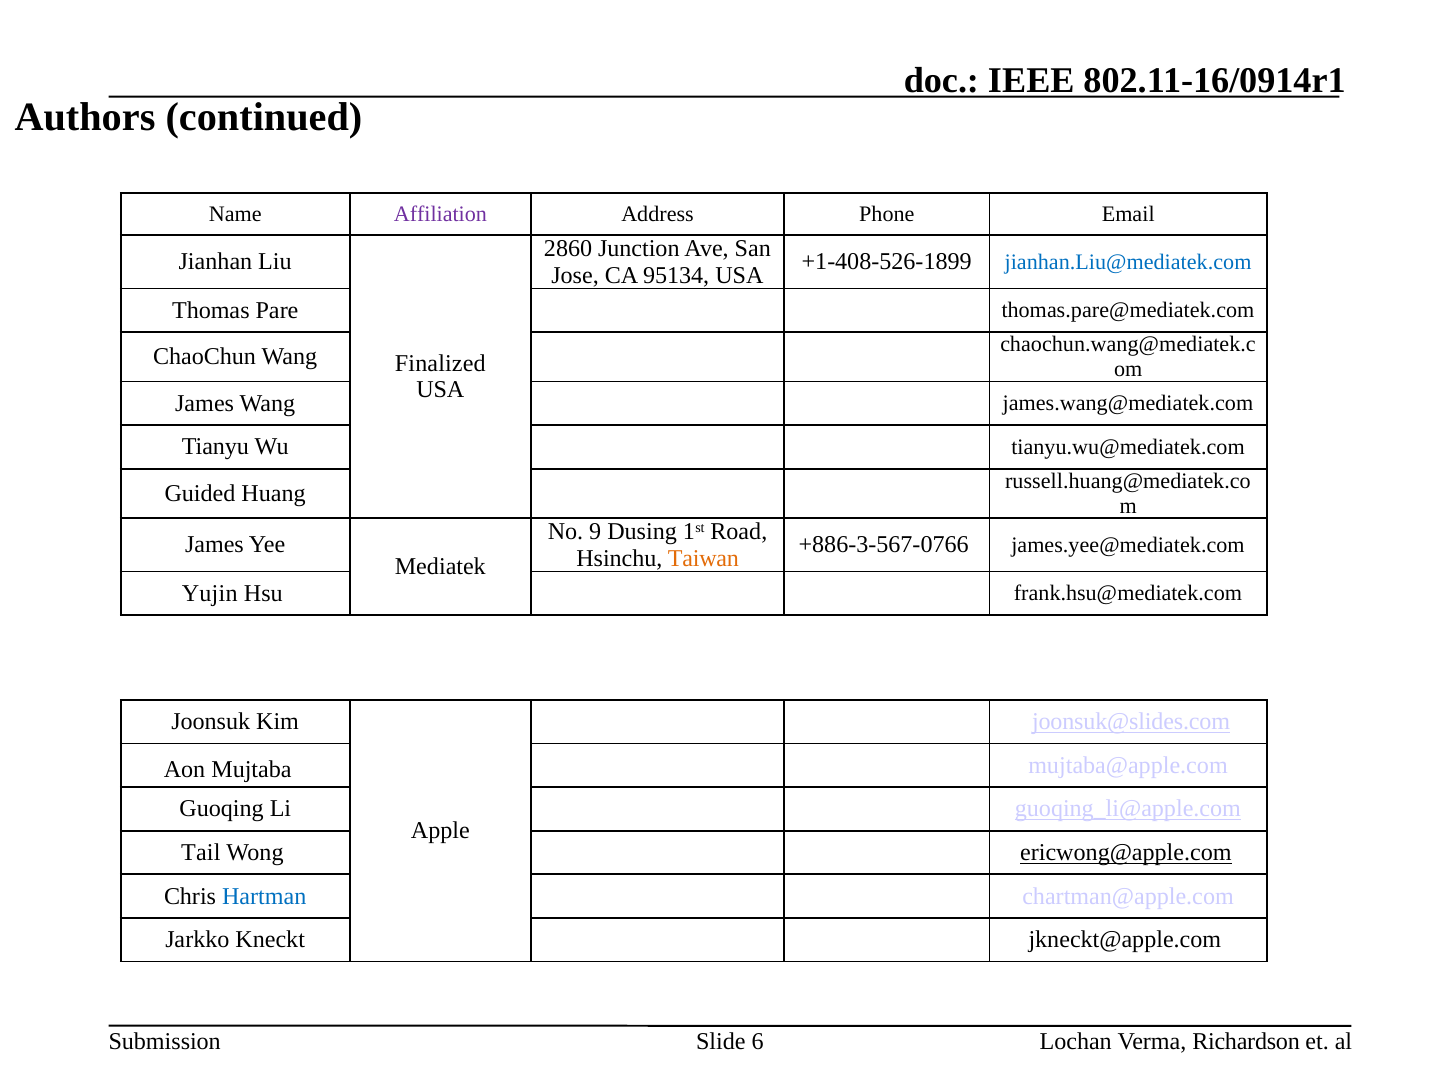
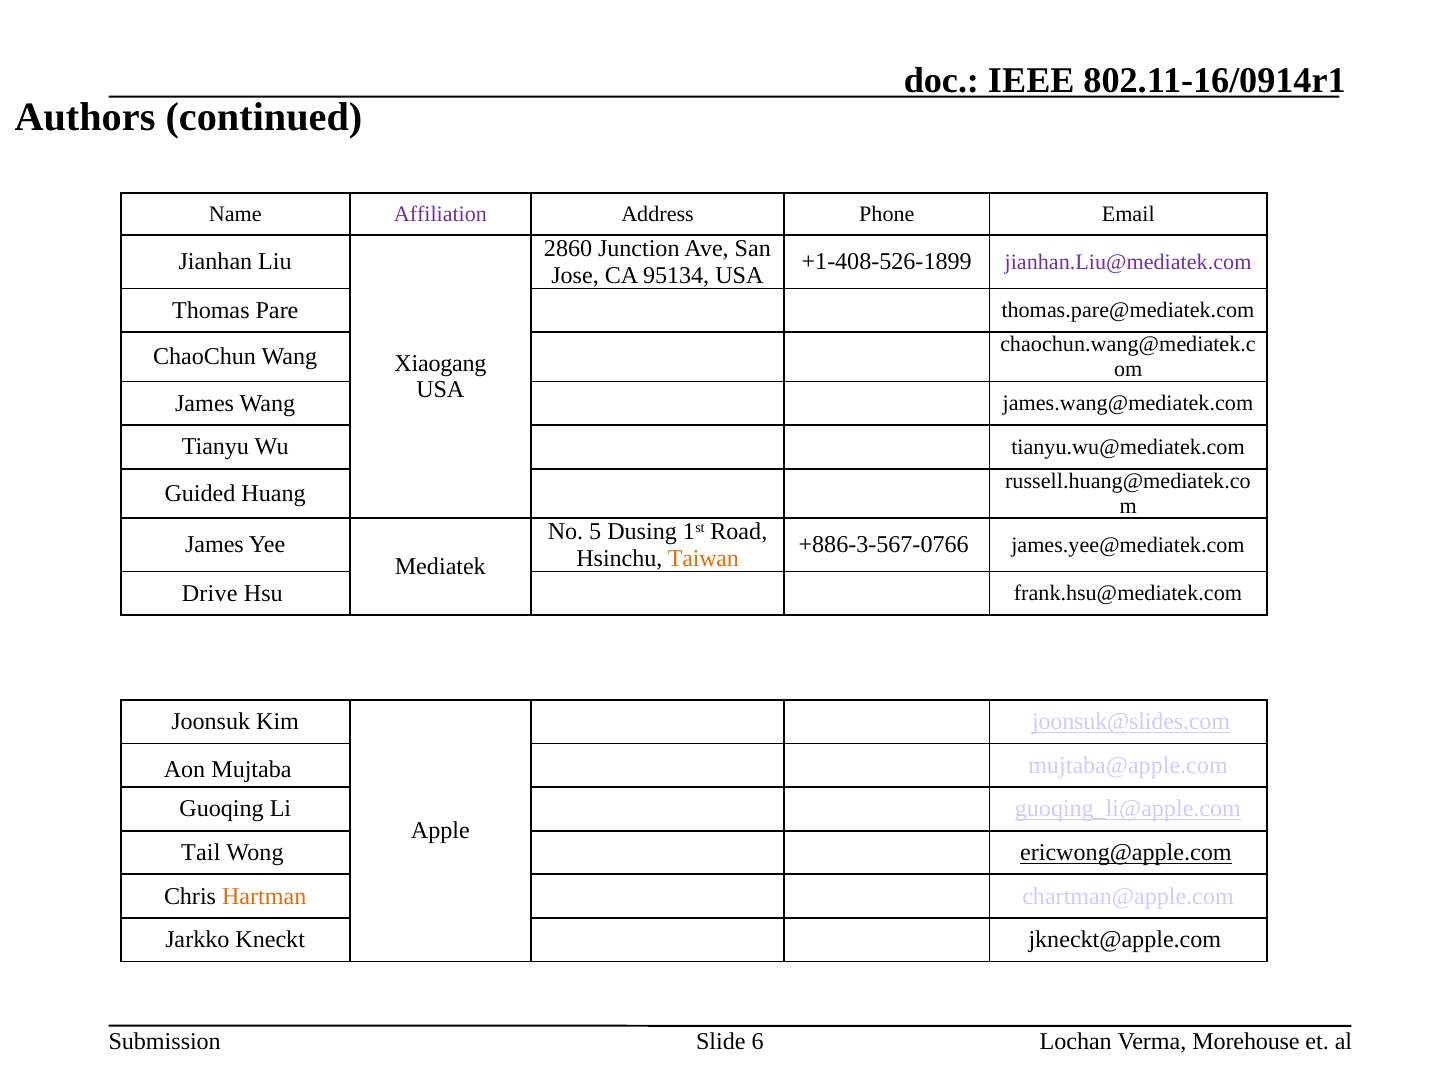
jianhan.Liu@mediatek.com colour: blue -> purple (1128, 262)
Finalized: Finalized -> Xiaogang (440, 363)
9: 9 -> 5 (595, 532)
Yujin: Yujin -> Drive (210, 594)
Hartman colour: blue -> orange (264, 896)
Richardson: Richardson -> Morehouse (1246, 1042)
